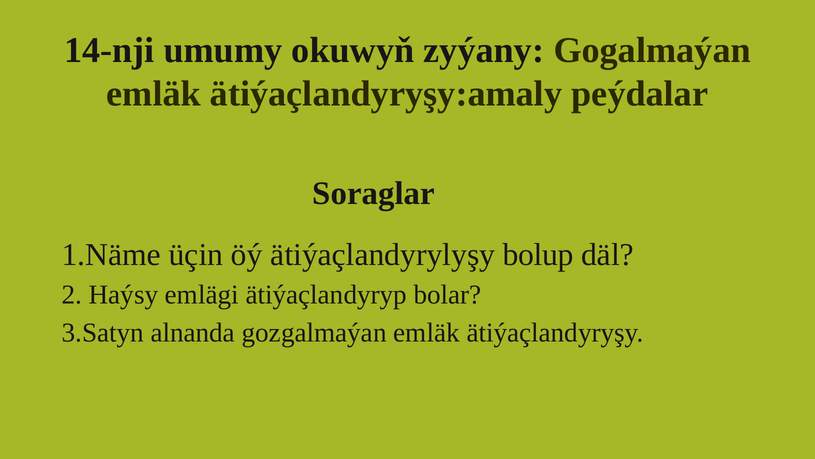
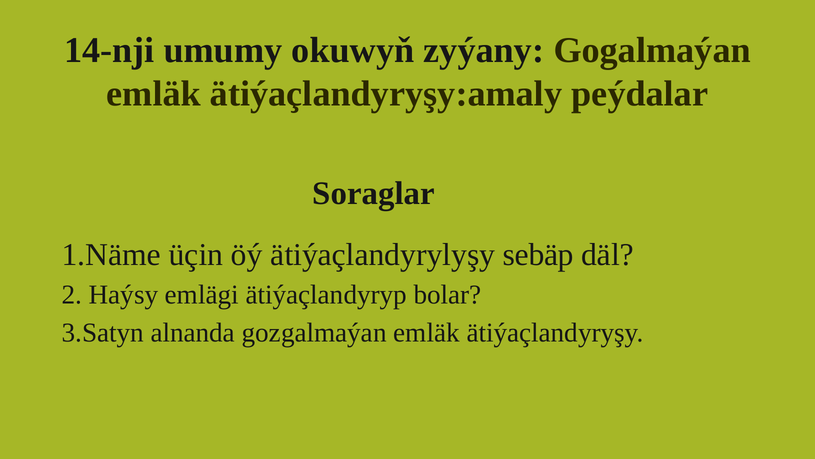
bolup: bolup -> sebäp (538, 255)
